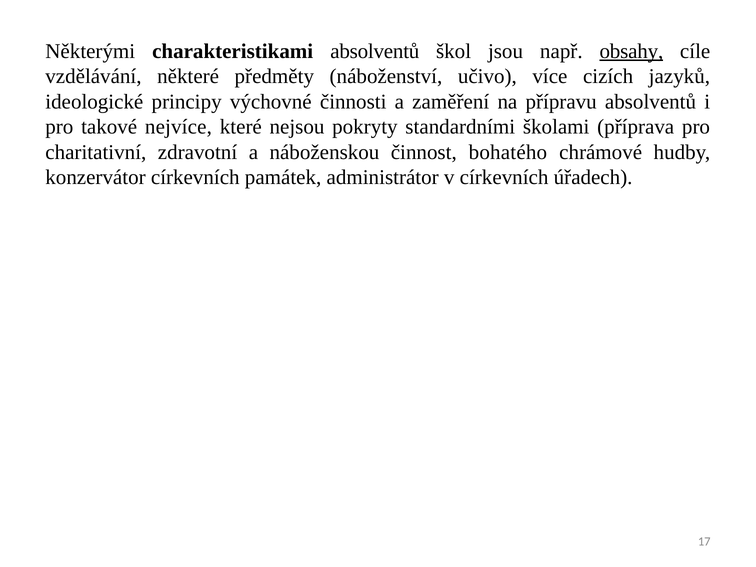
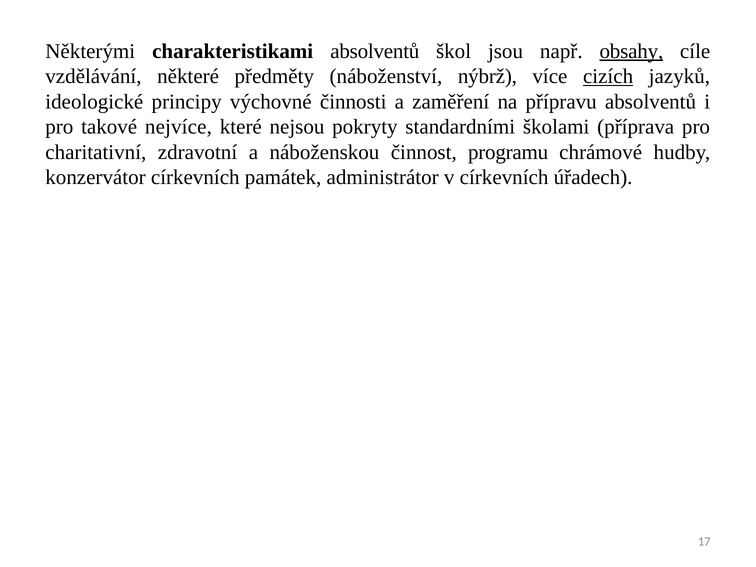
učivo: učivo -> nýbrž (487, 77)
cizích underline: none -> present (608, 77)
bohatého: bohatého -> programu (508, 152)
